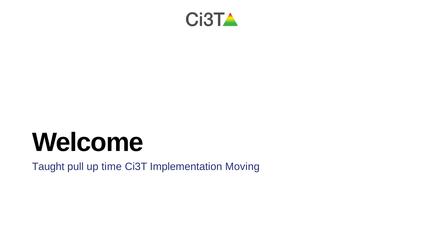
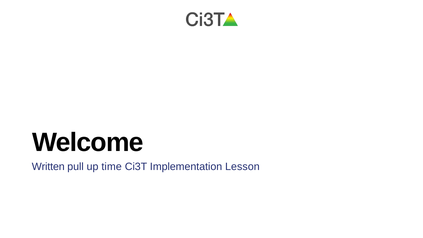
Taught: Taught -> Written (48, 166)
Moving: Moving -> Lesson (242, 166)
